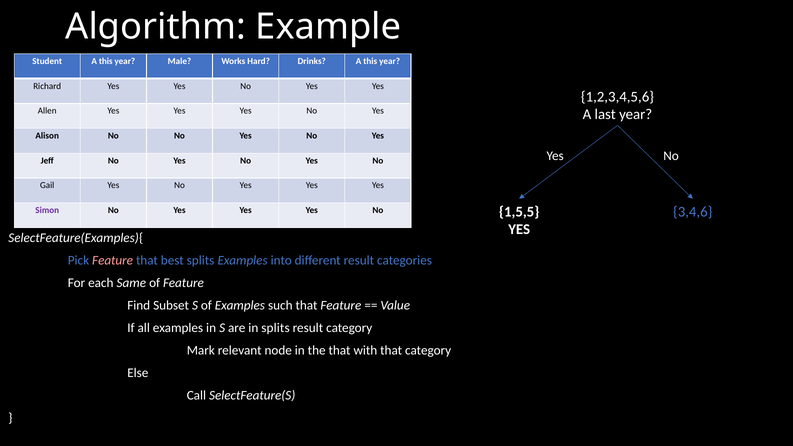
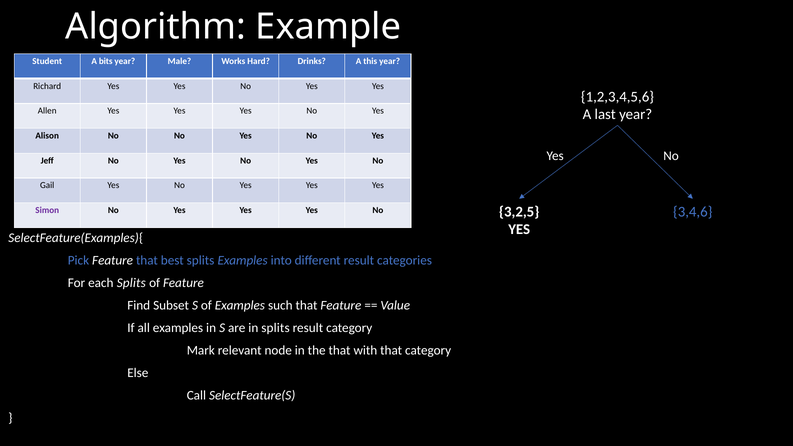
Student A this: this -> bits (106, 61)
1,5,5: 1,5,5 -> 3,2,5 (519, 212)
Feature colour: pink -> white (113, 260)
each Same: Same -> Splits (131, 283)
